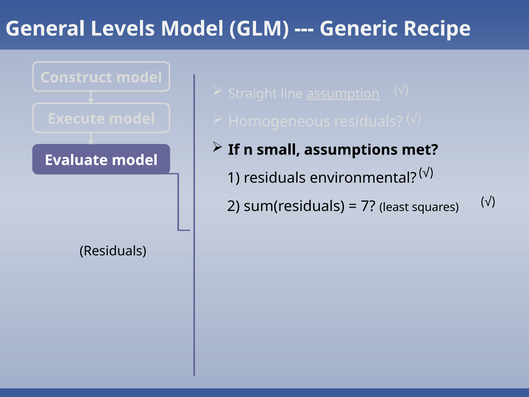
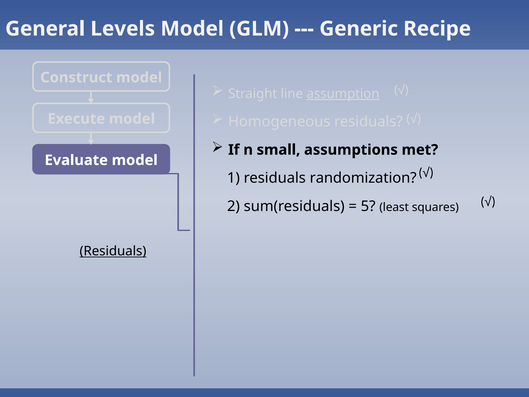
environmental: environmental -> randomization (363, 178)
7: 7 -> 5 (368, 206)
Residuals underline: none -> present (113, 251)
